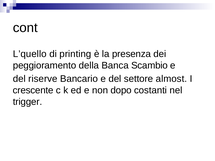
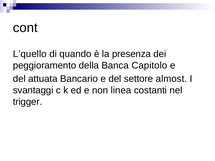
printing: printing -> quando (75, 54)
Scambio: Scambio -> Capitolo (149, 66)
riserve: riserve -> attuata (43, 79)
crescente: crescente -> svantaggi (33, 90)
dopo: dopo -> linea (121, 90)
